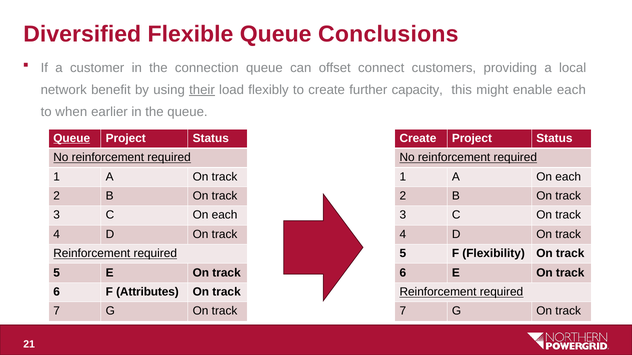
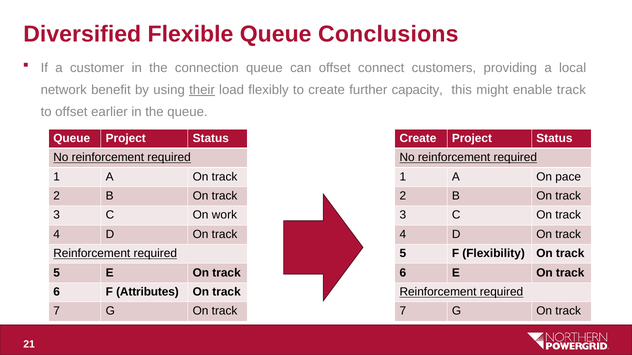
enable each: each -> track (571, 90)
to when: when -> offset (71, 112)
Queue underline: present -> none (72, 138)
A On each: each -> pace (568, 177)
C On each: each -> work (224, 215)
